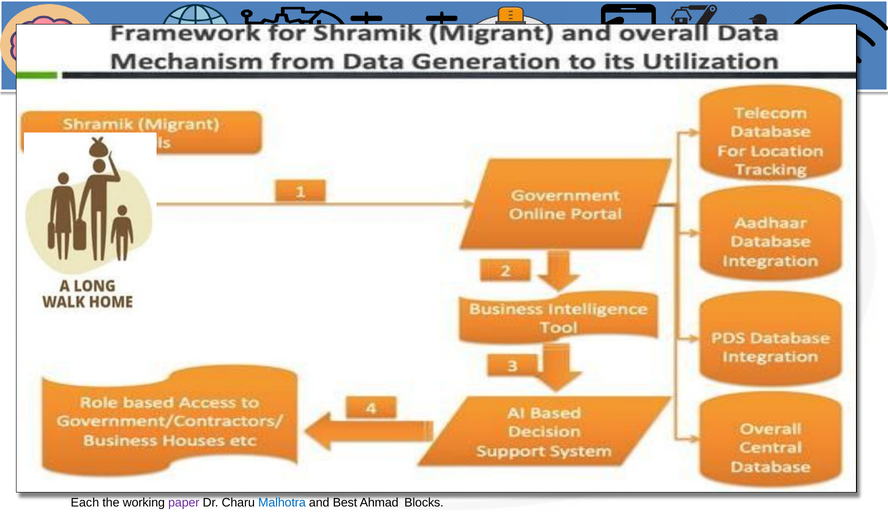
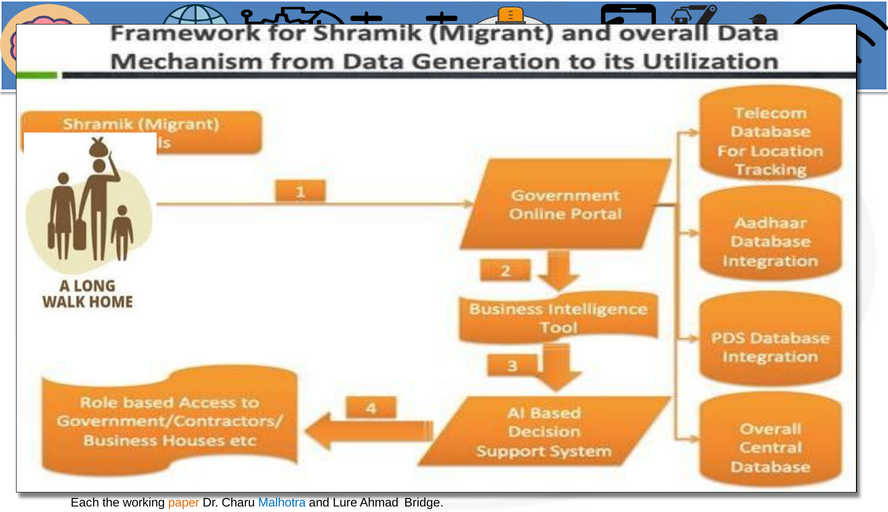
paper colour: purple -> orange (184, 503)
Best: Best -> Lure (345, 503)
Blocks: Blocks -> Bridge (424, 503)
